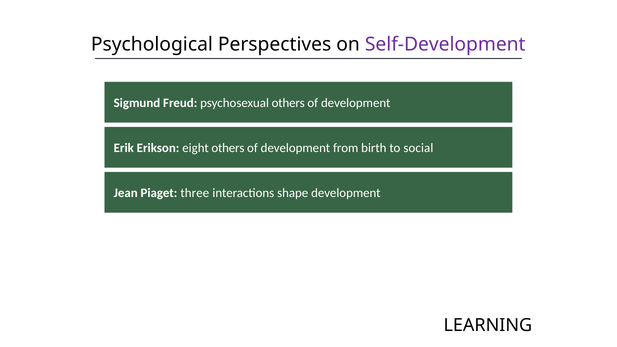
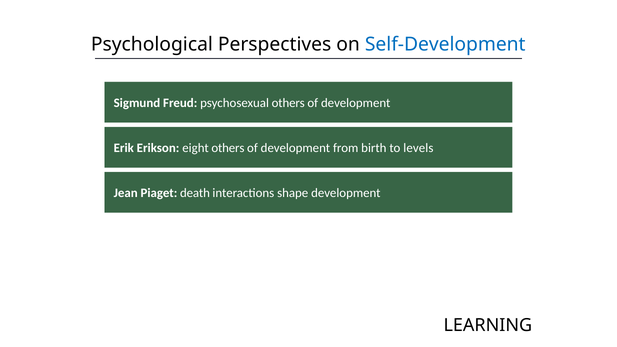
Self-Development colour: purple -> blue (445, 45)
social: social -> levels (418, 148)
three: three -> death (195, 193)
